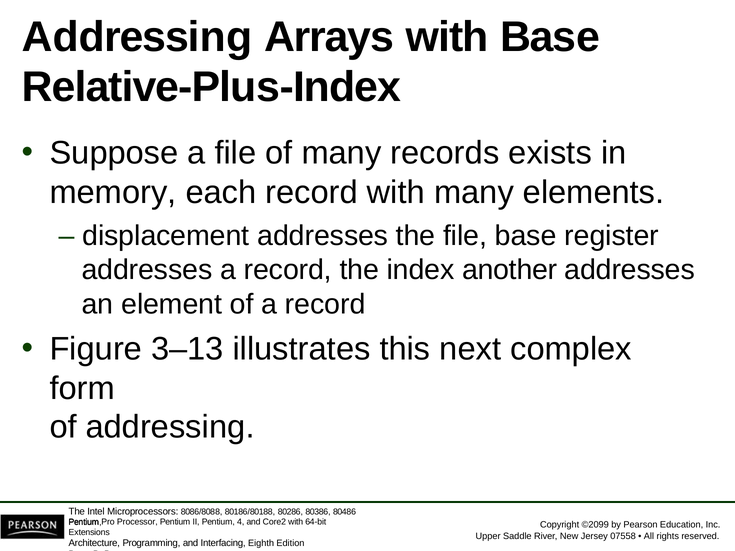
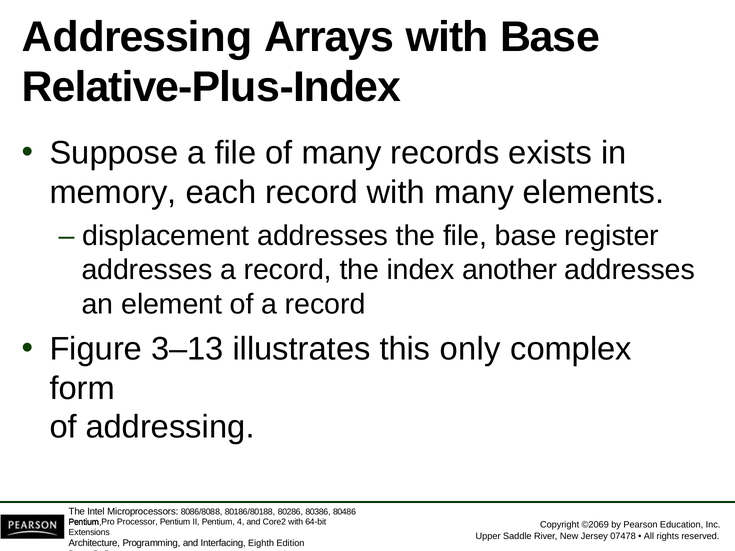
next: next -> only (470, 349)
©2099: ©2099 -> ©2069 (595, 525)
07558: 07558 -> 07478 (623, 536)
